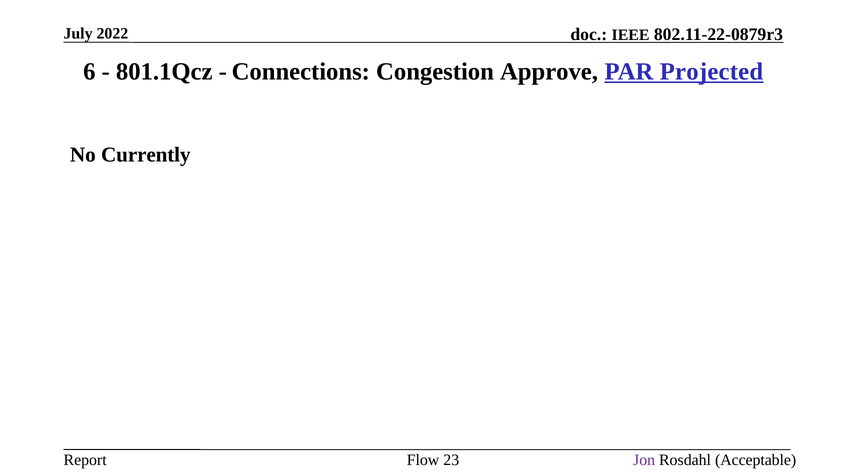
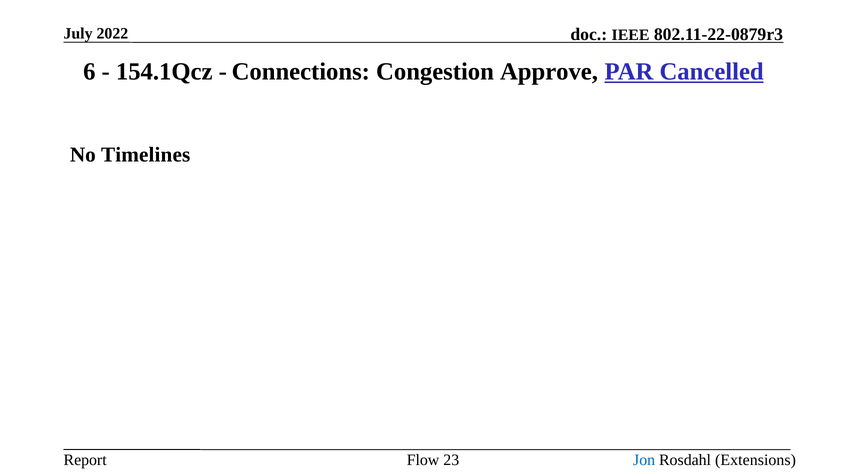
801.1Qcz: 801.1Qcz -> 154.1Qcz (164, 72)
Projected: Projected -> Cancelled (712, 72)
Currently: Currently -> Timelines (146, 155)
Jon colour: purple -> blue (644, 460)
Acceptable: Acceptable -> Extensions (756, 460)
